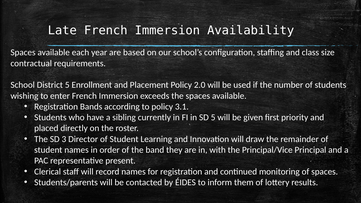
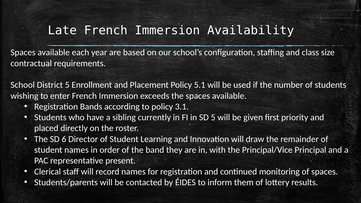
2.0: 2.0 -> 5.1 (200, 85)
3: 3 -> 6 (64, 139)
